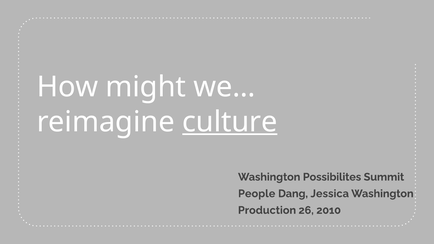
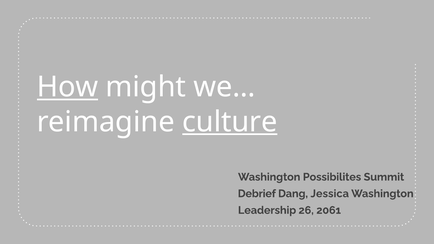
How underline: none -> present (68, 87)
People: People -> Debrief (257, 194)
Production: Production -> Leadership (267, 210)
2010: 2010 -> 2061 (329, 210)
